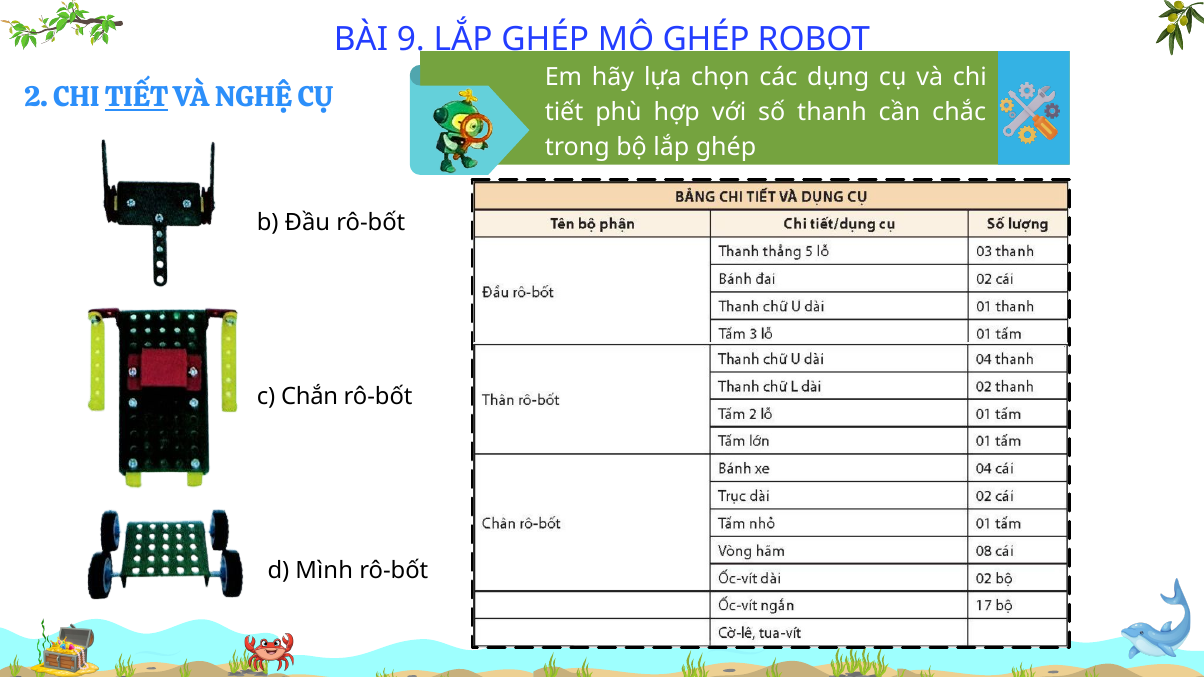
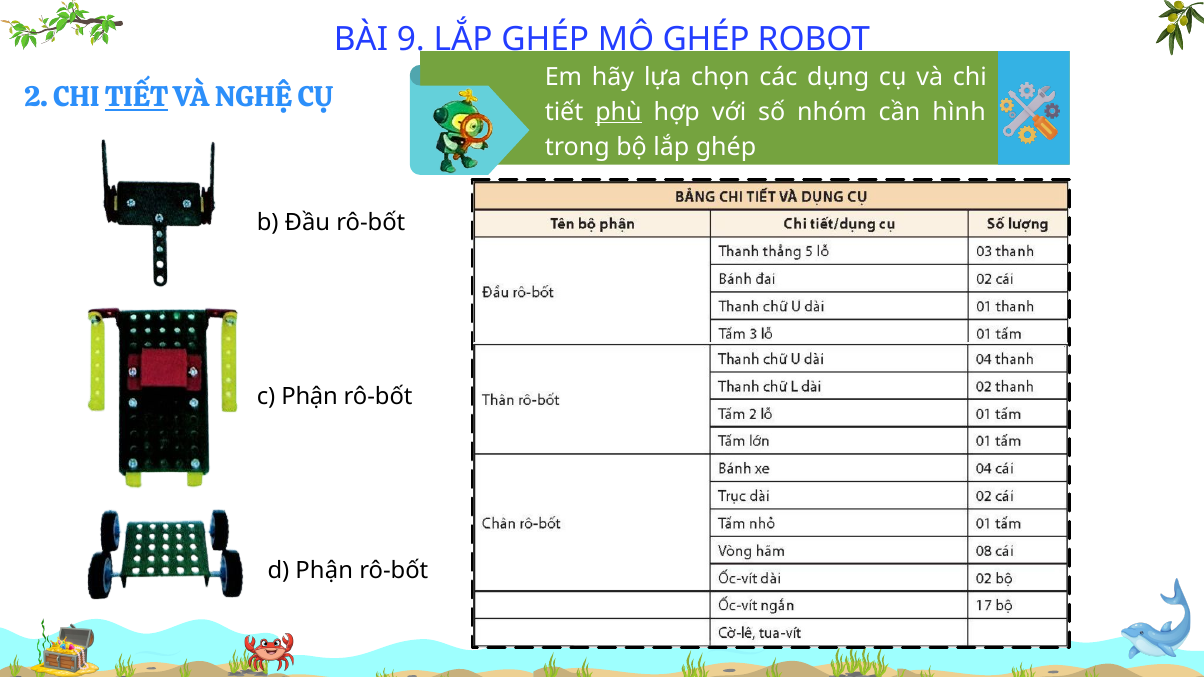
phù underline: none -> present (619, 112)
thanh: thanh -> nhóm (832, 112)
chắc: chắc -> hình (959, 112)
c Chắn: Chắn -> Phận (310, 397)
d Mình: Mình -> Phận (324, 571)
